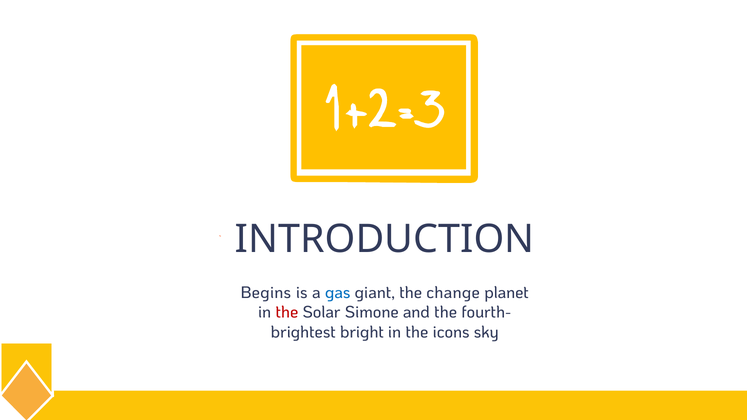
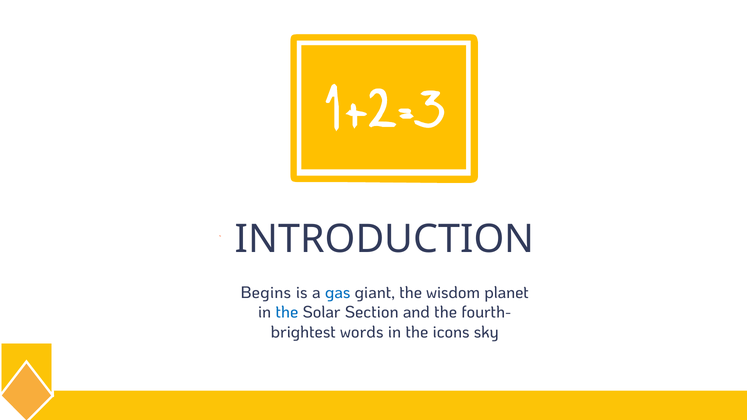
change: change -> wisdom (453, 293)
the colour: red -> blue (287, 313)
Simone: Simone -> Section (372, 313)
bright: bright -> words (362, 333)
